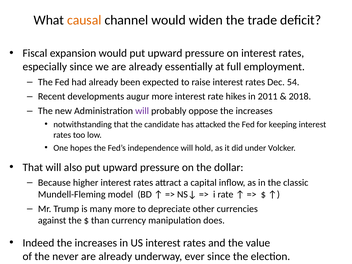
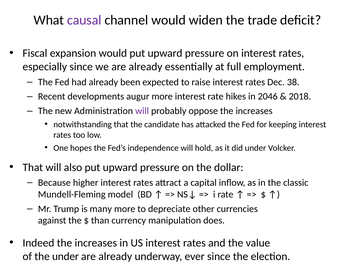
causal colour: orange -> purple (84, 20)
54: 54 -> 38 (293, 82)
2011: 2011 -> 2046 (268, 97)
the never: never -> under (65, 256)
